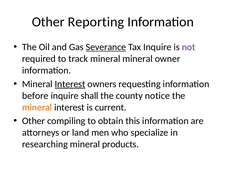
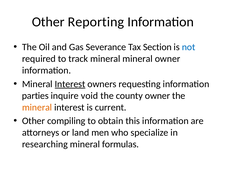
Severance underline: present -> none (106, 47)
Tax Inquire: Inquire -> Section (157, 47)
not colour: purple -> blue (189, 47)
before: before -> parties (35, 96)
shall: shall -> void (89, 96)
county notice: notice -> owner (158, 96)
products: products -> formulas (120, 145)
